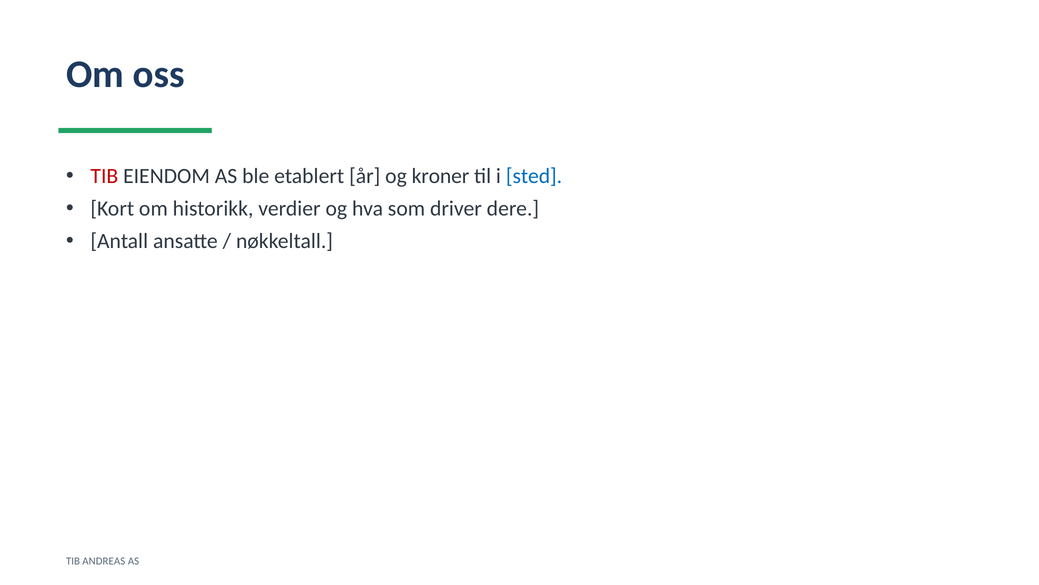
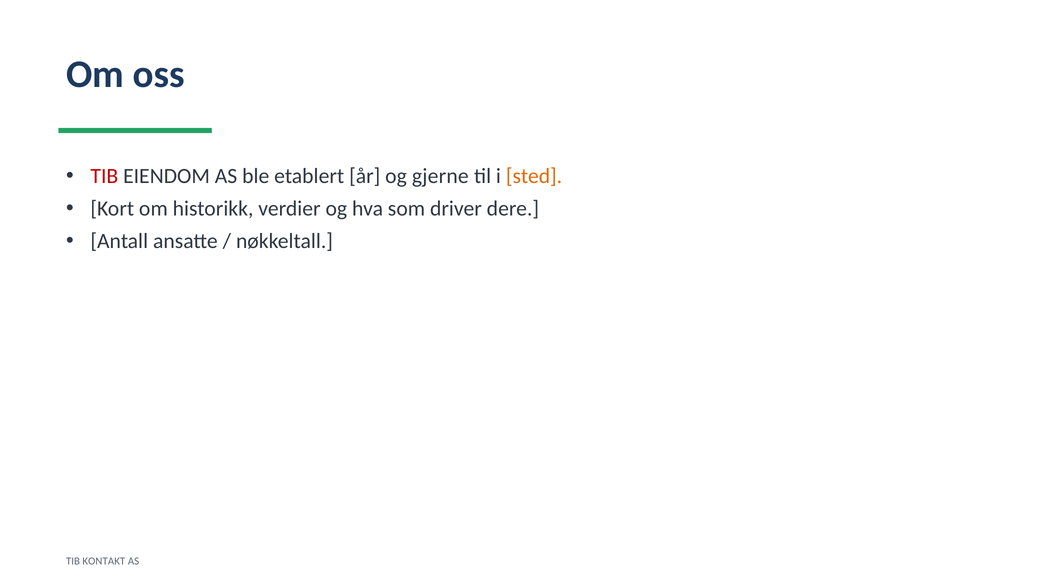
kroner: kroner -> gjerne (440, 176)
sted colour: blue -> orange (534, 176)
ANDREAS: ANDREAS -> KONTAKT (104, 561)
